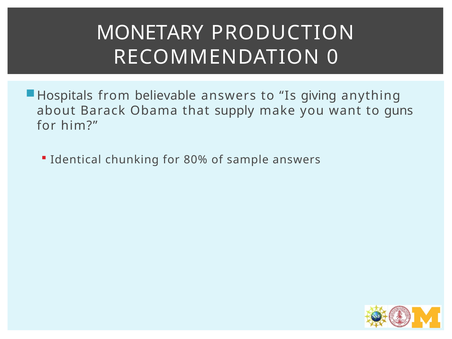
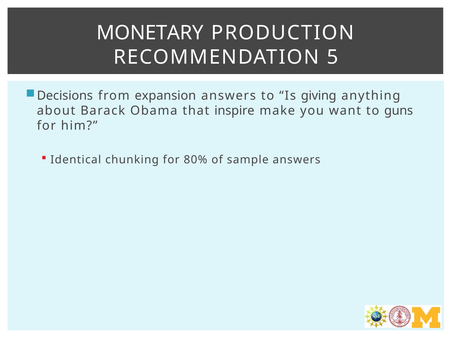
0: 0 -> 5 (333, 57)
Hospitals: Hospitals -> Decisions (65, 96)
believable: believable -> expansion (165, 96)
supply: supply -> inspire (234, 111)
